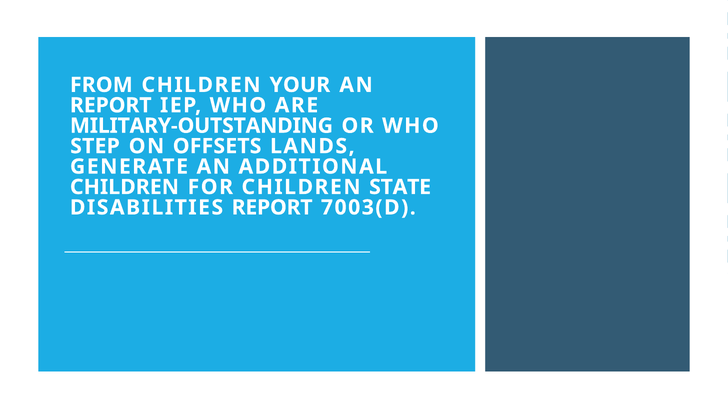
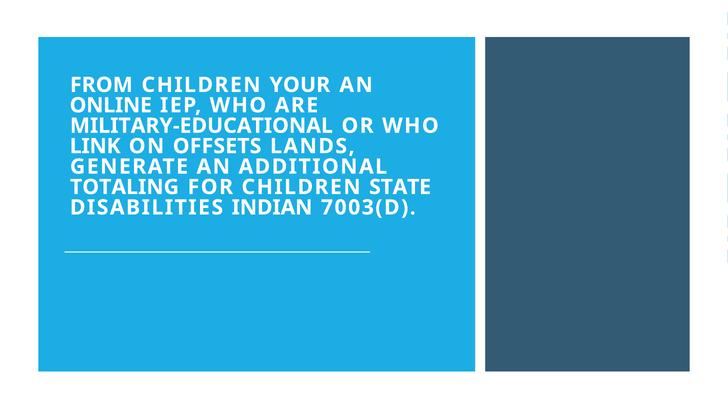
REPORT: REPORT -> ONLINE (111, 105)
MILITARY-OUTSTANDING: MILITARY-OUTSTANDING -> MILITARY-EDUCATIONAL (201, 126)
STEP: STEP -> LINK (95, 146)
CHILDREN: CHILDREN -> TOTALING (124, 187)
DISABILITIES REPORT: REPORT -> INDIAN (272, 207)
